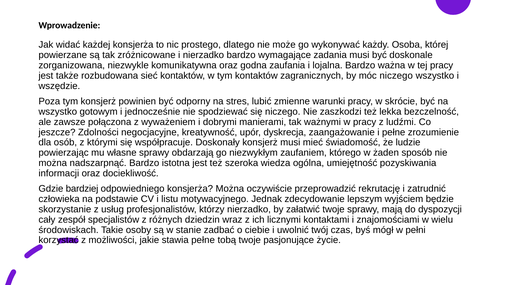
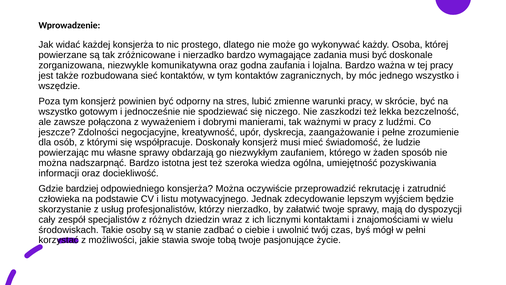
móc niczego: niczego -> jednego (396, 76)
stawia pełne: pełne -> swoje (203, 240)
